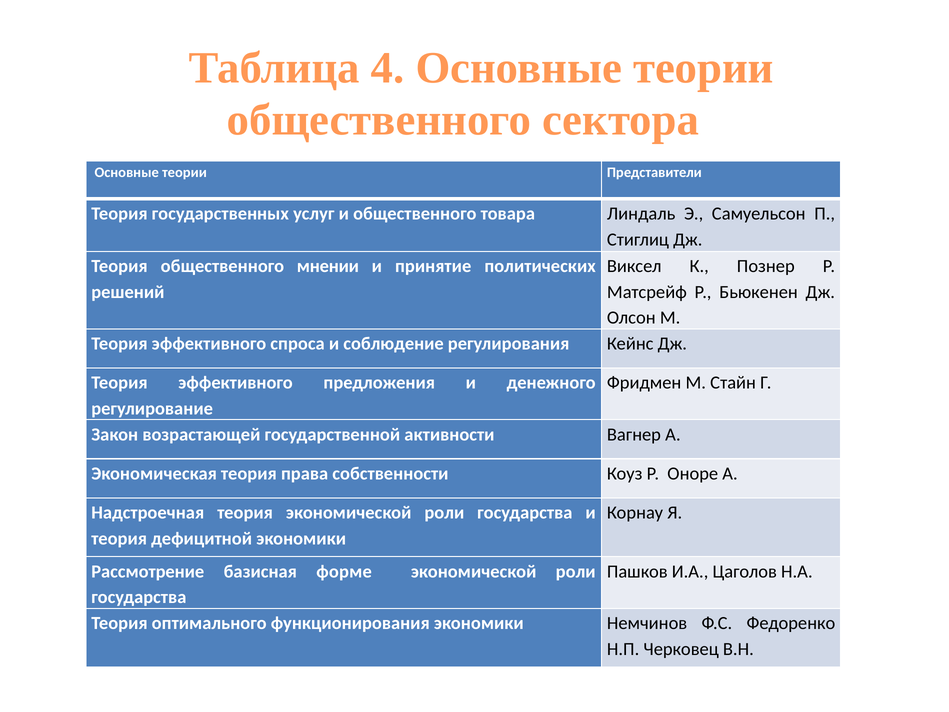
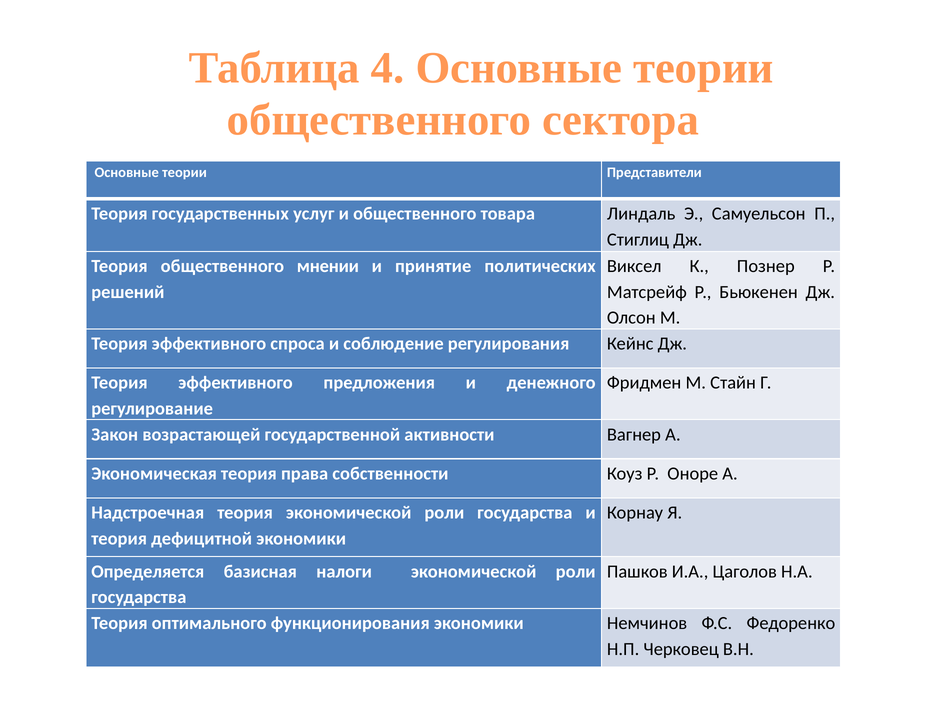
Рассмотрение: Рассмотрение -> Определяется (148, 571)
форме: форме -> налоги (344, 571)
